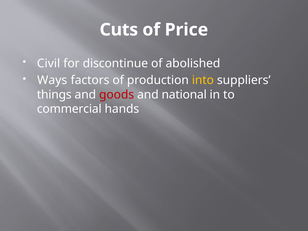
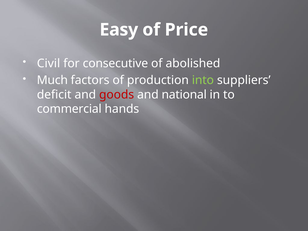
Cuts: Cuts -> Easy (119, 30)
discontinue: discontinue -> consecutive (115, 63)
Ways: Ways -> Much (52, 80)
into colour: yellow -> light green (203, 80)
things: things -> deficit (54, 95)
